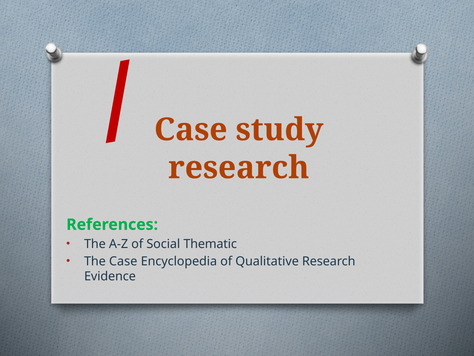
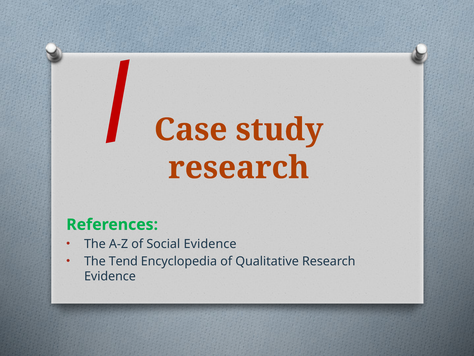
Social Thematic: Thematic -> Evidence (210, 244)
The Case: Case -> Tend (123, 261)
